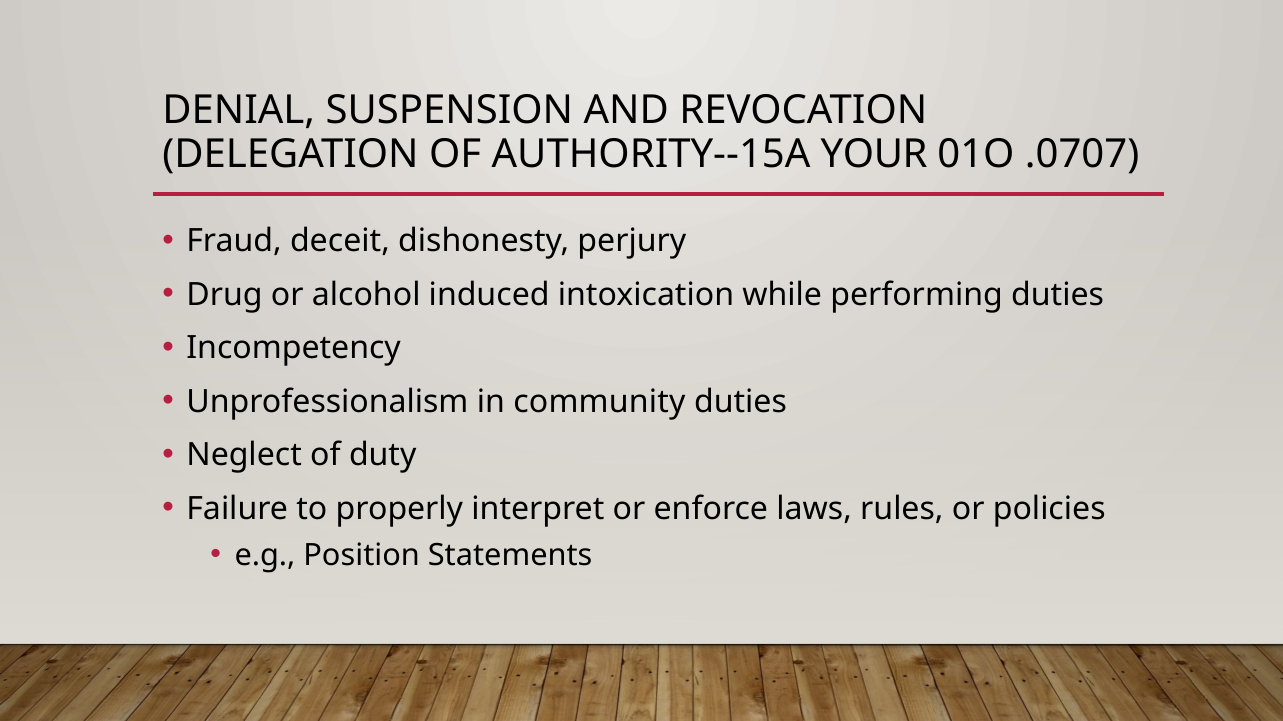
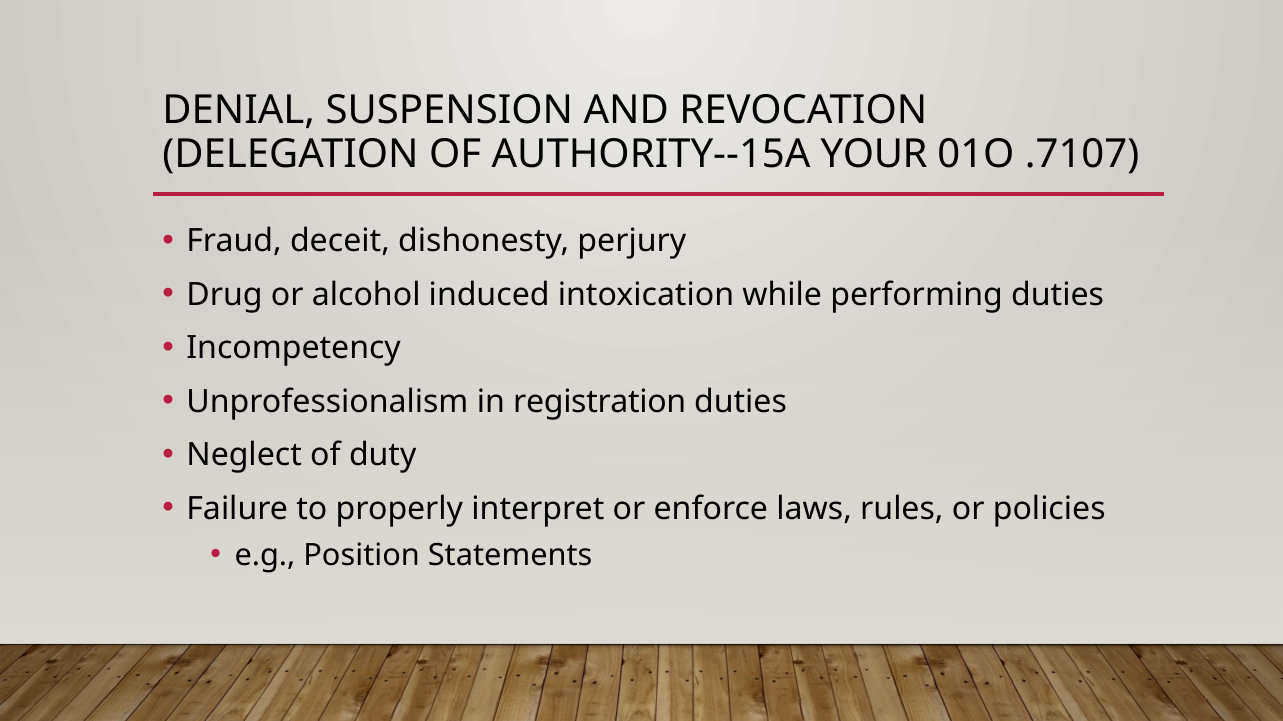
.0707: .0707 -> .7107 (1082, 154)
community: community -> registration (600, 402)
